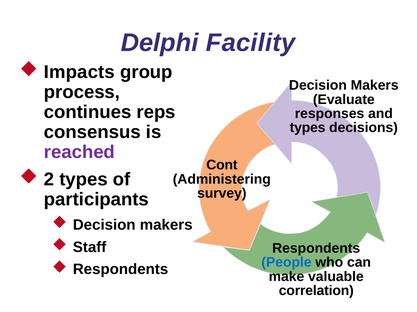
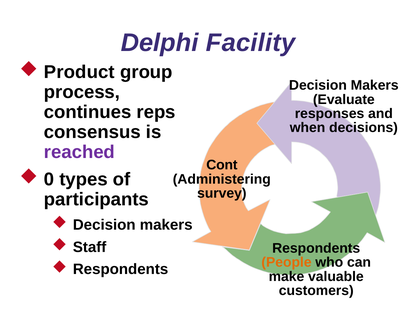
Impacts: Impacts -> Product (79, 72)
types: types -> when (308, 128)
2: 2 -> 0 (49, 180)
People colour: blue -> orange (286, 263)
correlation: correlation -> customers (316, 291)
